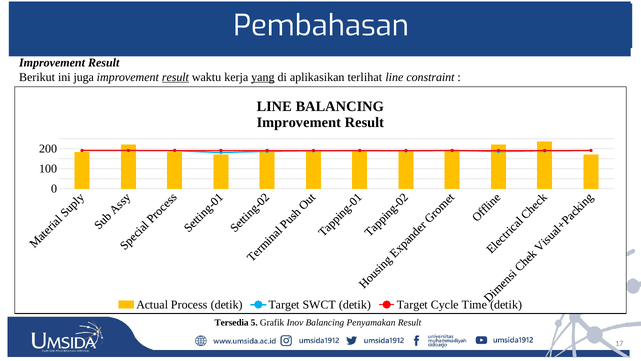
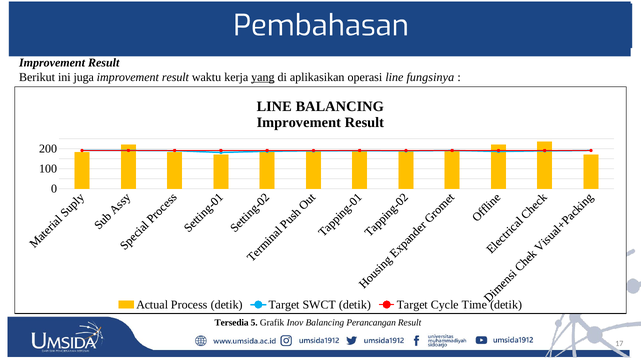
result underline: present -> none (175, 77)
terlihat: terlihat -> operasi (365, 77)
constraint: constraint -> fungsinya (430, 77)
Penyamakan: Penyamakan -> Perancangan (371, 322)
